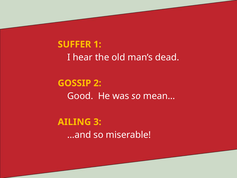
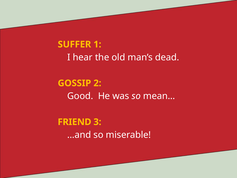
AILING: AILING -> FRIEND (74, 122)
